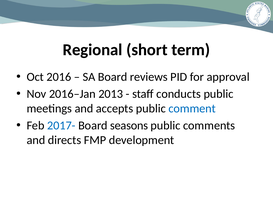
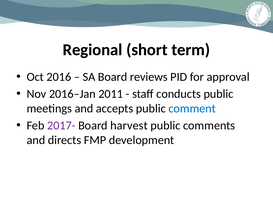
2013: 2013 -> 2011 (111, 94)
2017- colour: blue -> purple (61, 125)
seasons: seasons -> harvest (129, 125)
